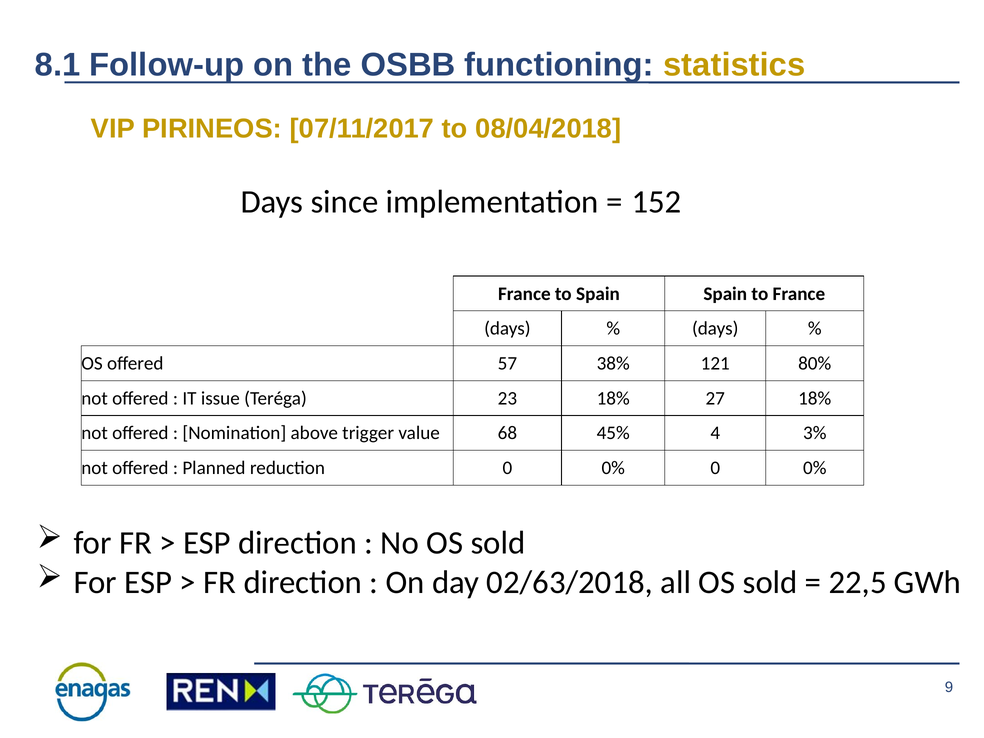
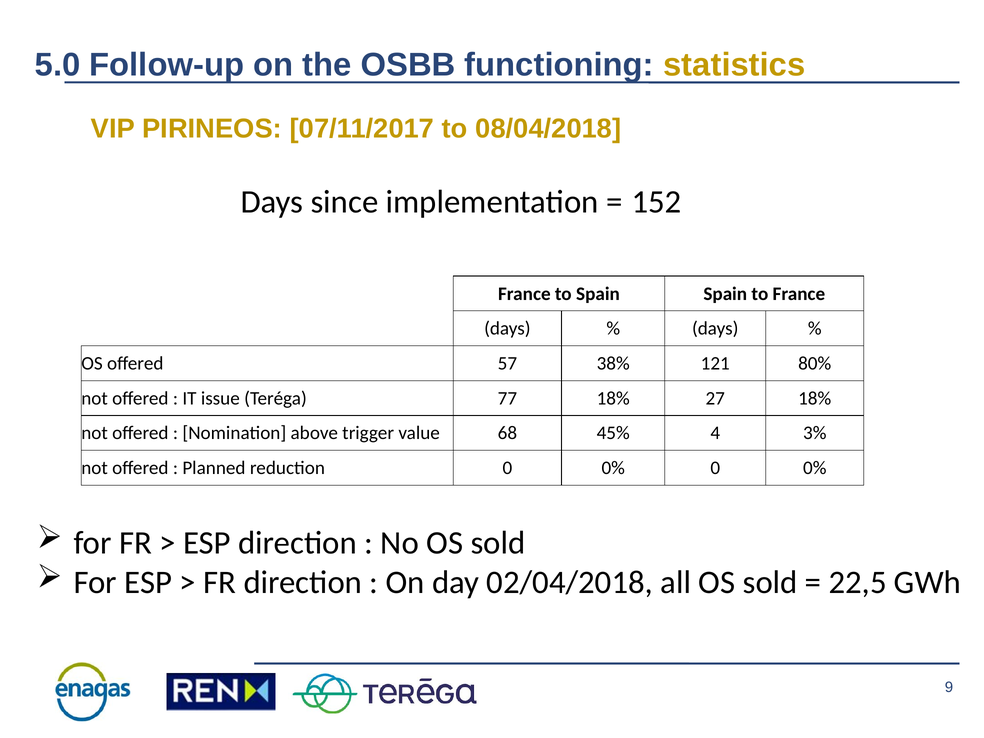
8.1: 8.1 -> 5.0 (58, 65)
23: 23 -> 77 (507, 398)
02/63/2018: 02/63/2018 -> 02/04/2018 (570, 582)
